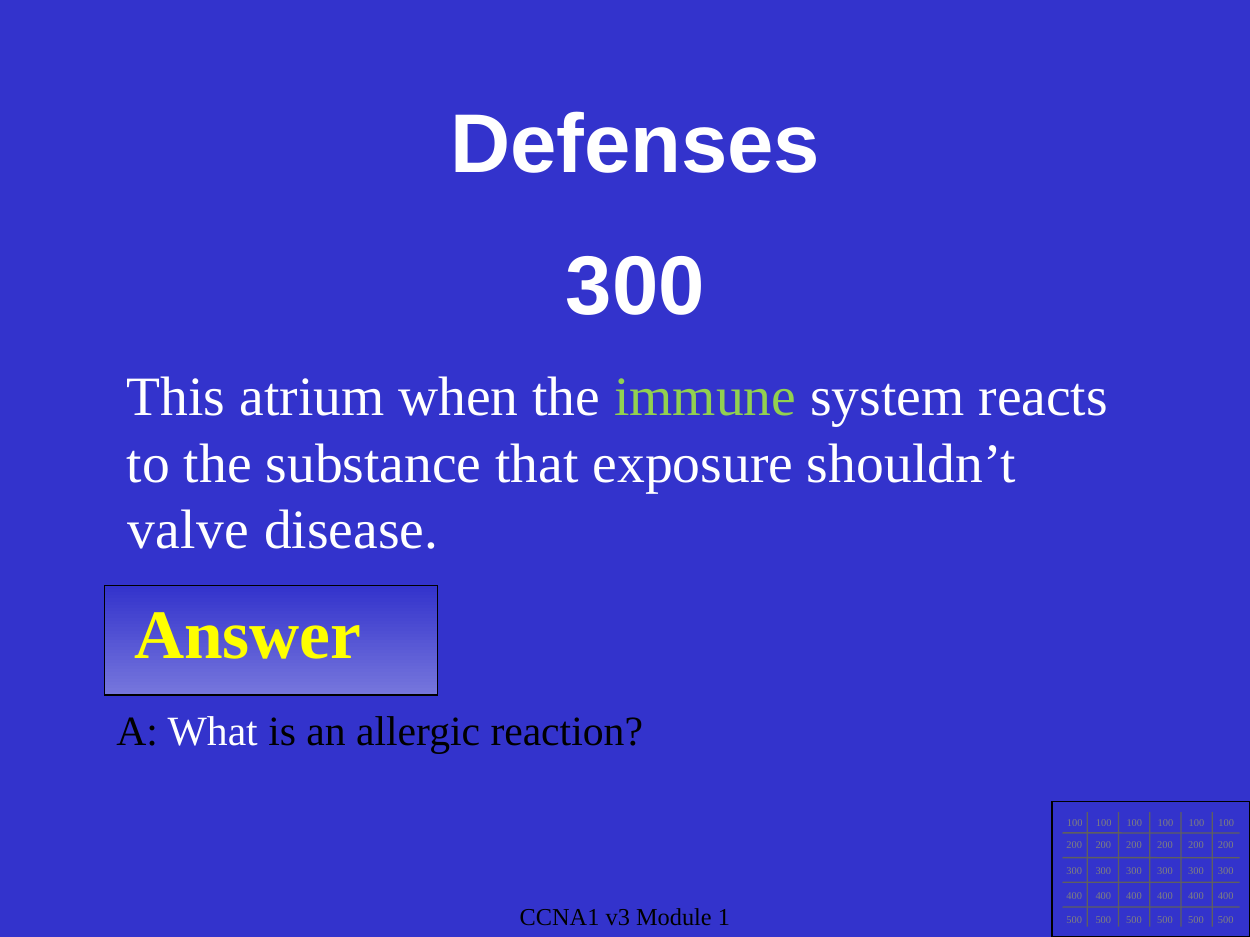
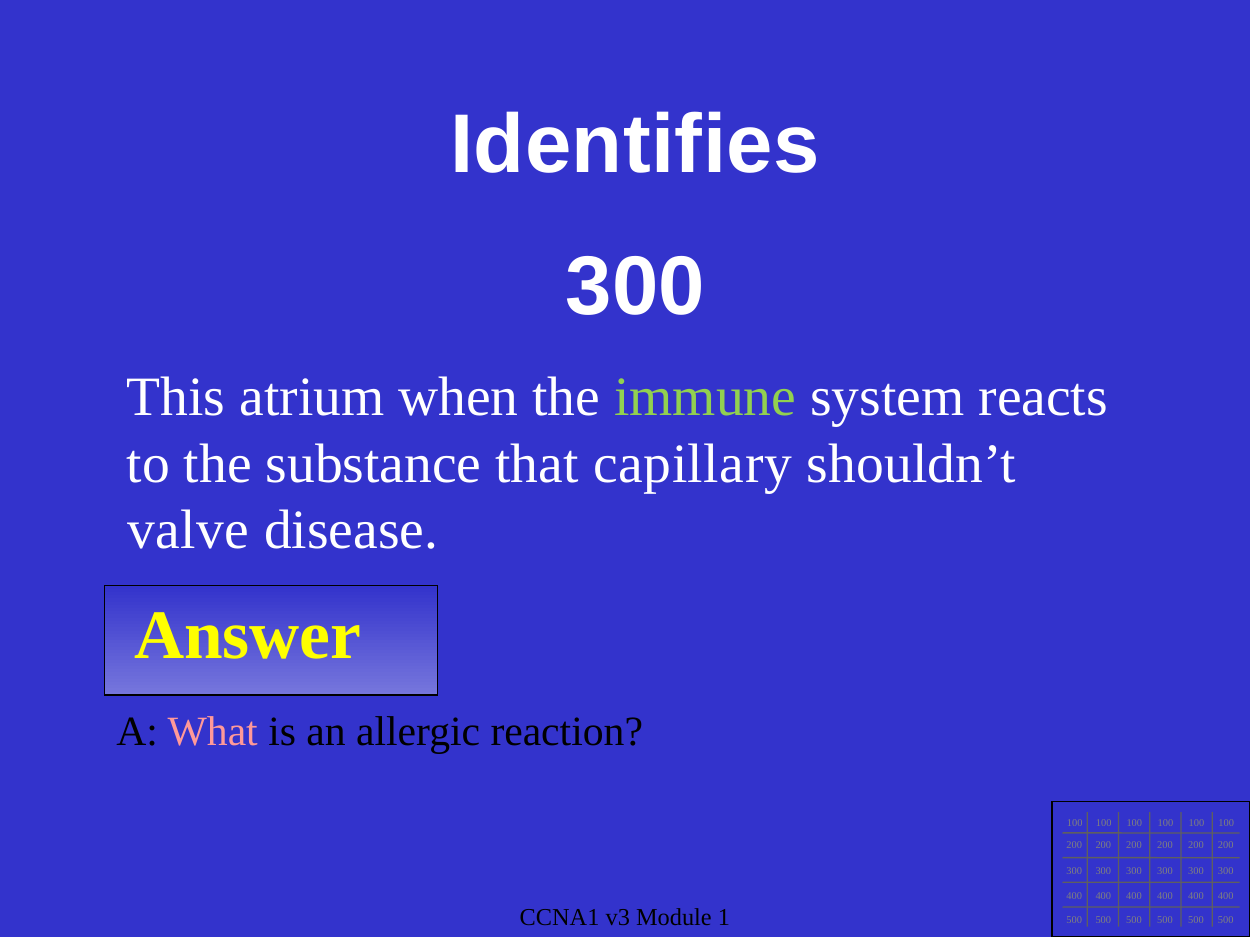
Defenses: Defenses -> Identifies (635, 145)
exposure: exposure -> capillary (693, 464)
What colour: white -> pink (213, 732)
